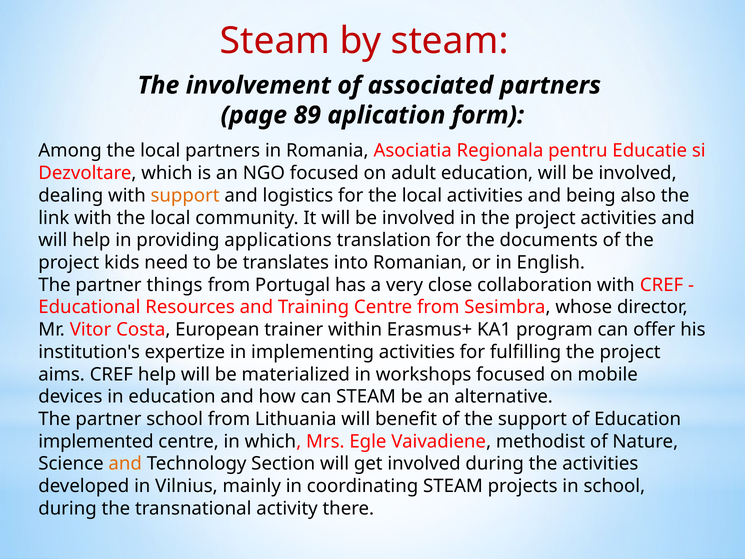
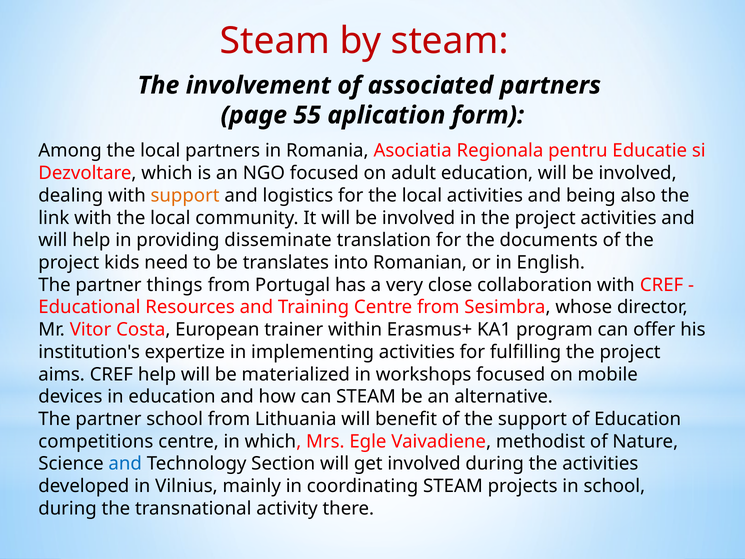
89: 89 -> 55 (307, 115)
applications: applications -> disseminate (278, 240)
implemented: implemented -> competitions (96, 441)
and colour: orange -> blue (125, 464)
